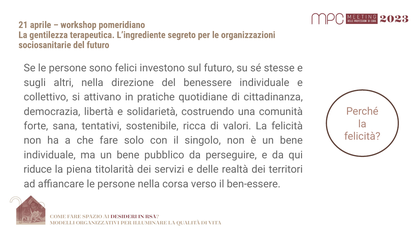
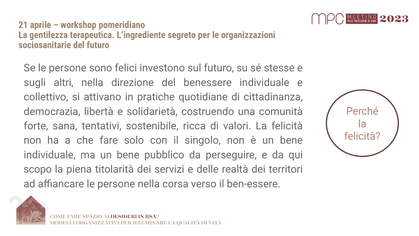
riduce: riduce -> scopo (38, 169)
